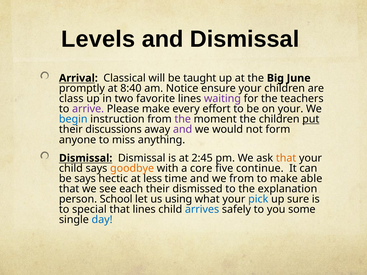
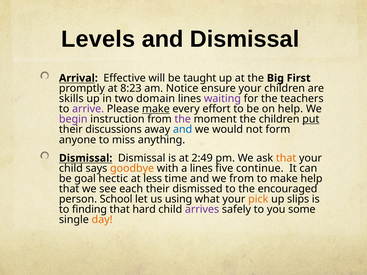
Classical: Classical -> Effective (125, 78)
June: June -> First (299, 78)
8:40: 8:40 -> 8:23 (131, 88)
class: class -> skills (71, 99)
favorite: favorite -> domain (156, 99)
make underline: none -> present (156, 109)
on your: your -> help (290, 109)
begin colour: blue -> purple (73, 119)
and colour: purple -> blue (183, 130)
2:45: 2:45 -> 2:49 (202, 158)
a core: core -> lines (201, 169)
be says: says -> goal (85, 179)
make able: able -> help (312, 179)
explanation: explanation -> encouraged (288, 189)
pick colour: blue -> orange (258, 199)
sure: sure -> slips (298, 199)
special: special -> finding (89, 210)
that lines: lines -> hard (144, 210)
arrives colour: blue -> purple (202, 210)
day colour: blue -> orange (102, 220)
